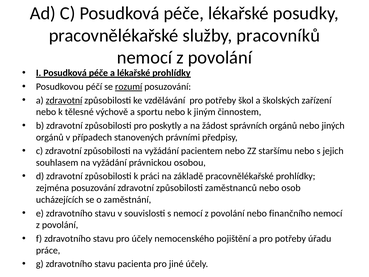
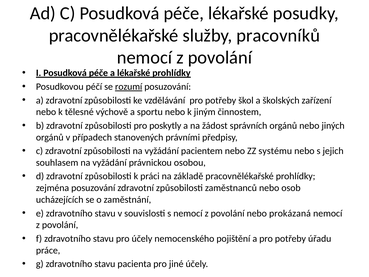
zdravotní underline: present -> none (64, 100)
staršímu: staršímu -> systému (275, 151)
finančního: finančního -> prokázaná (290, 213)
